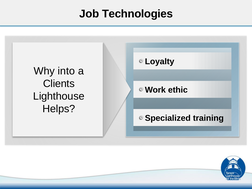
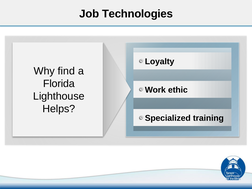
into: into -> find (66, 71)
Clients: Clients -> Florida (59, 84)
